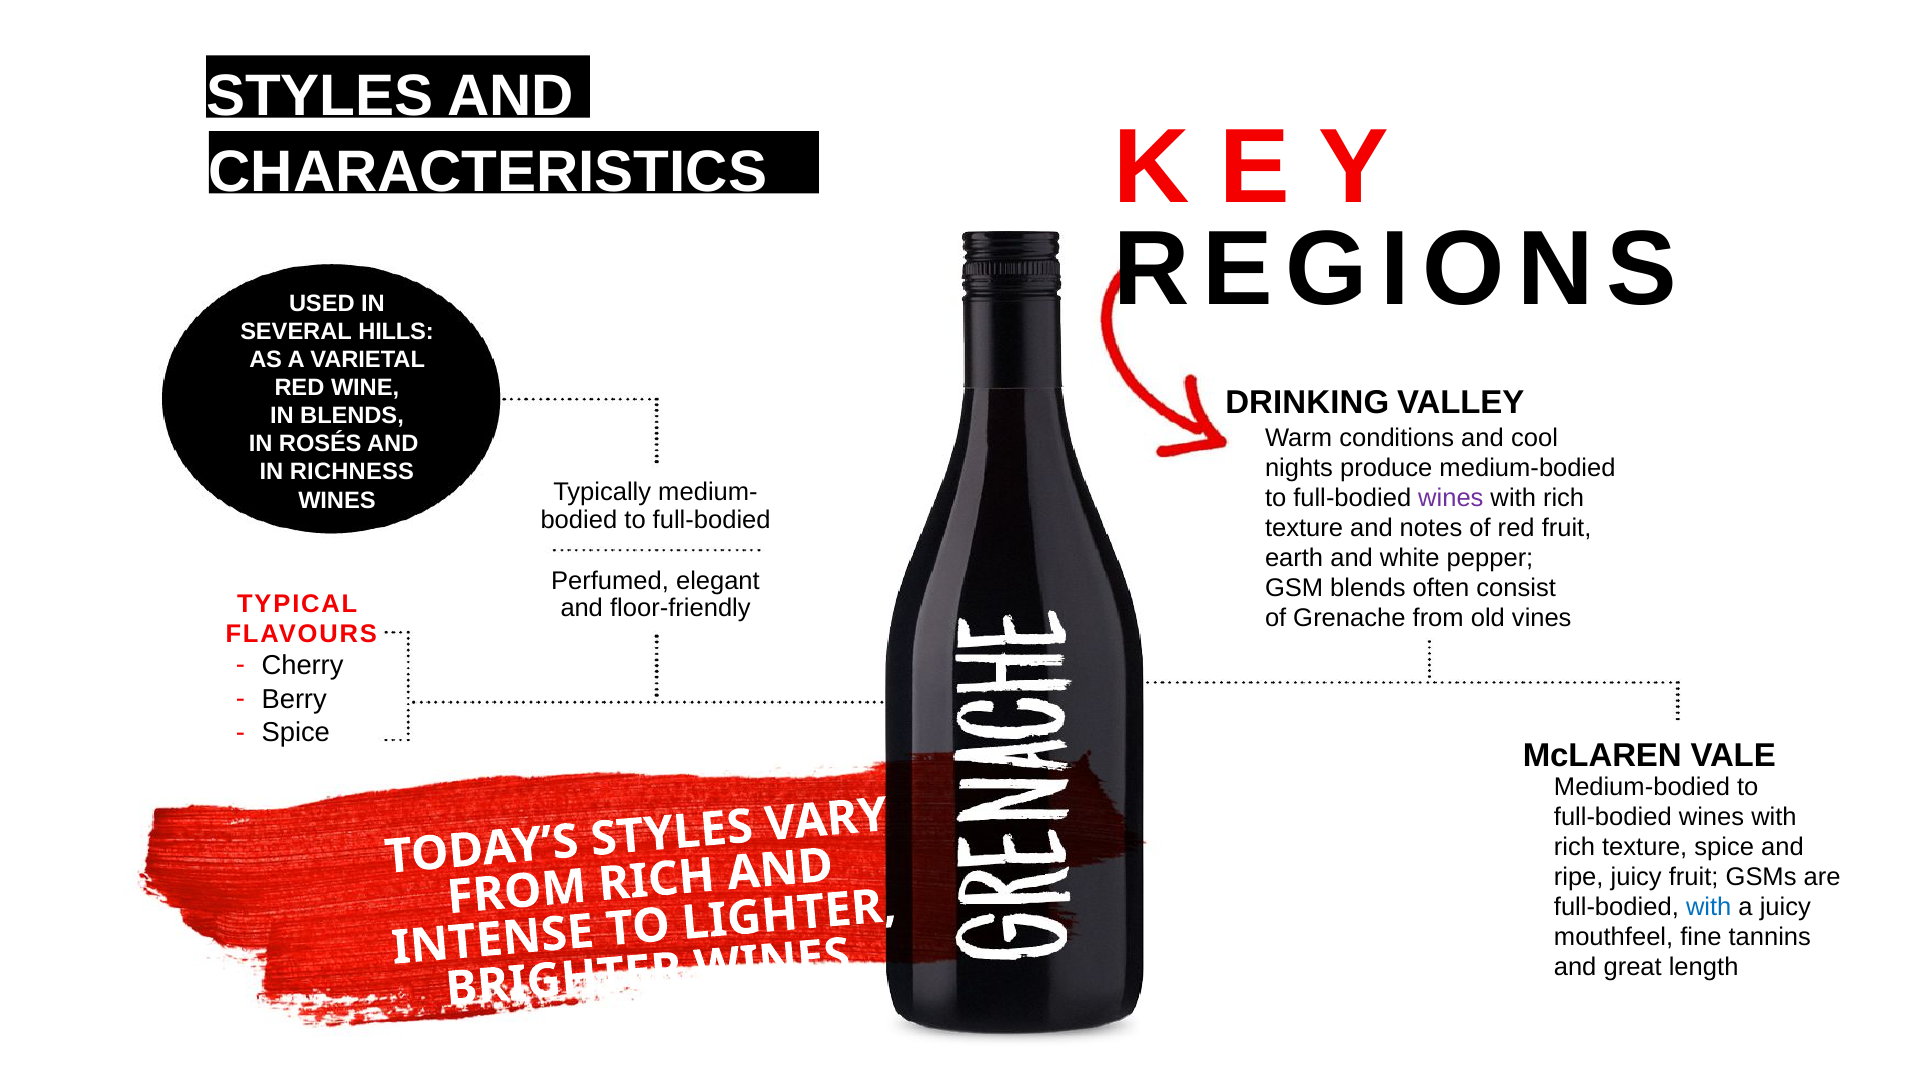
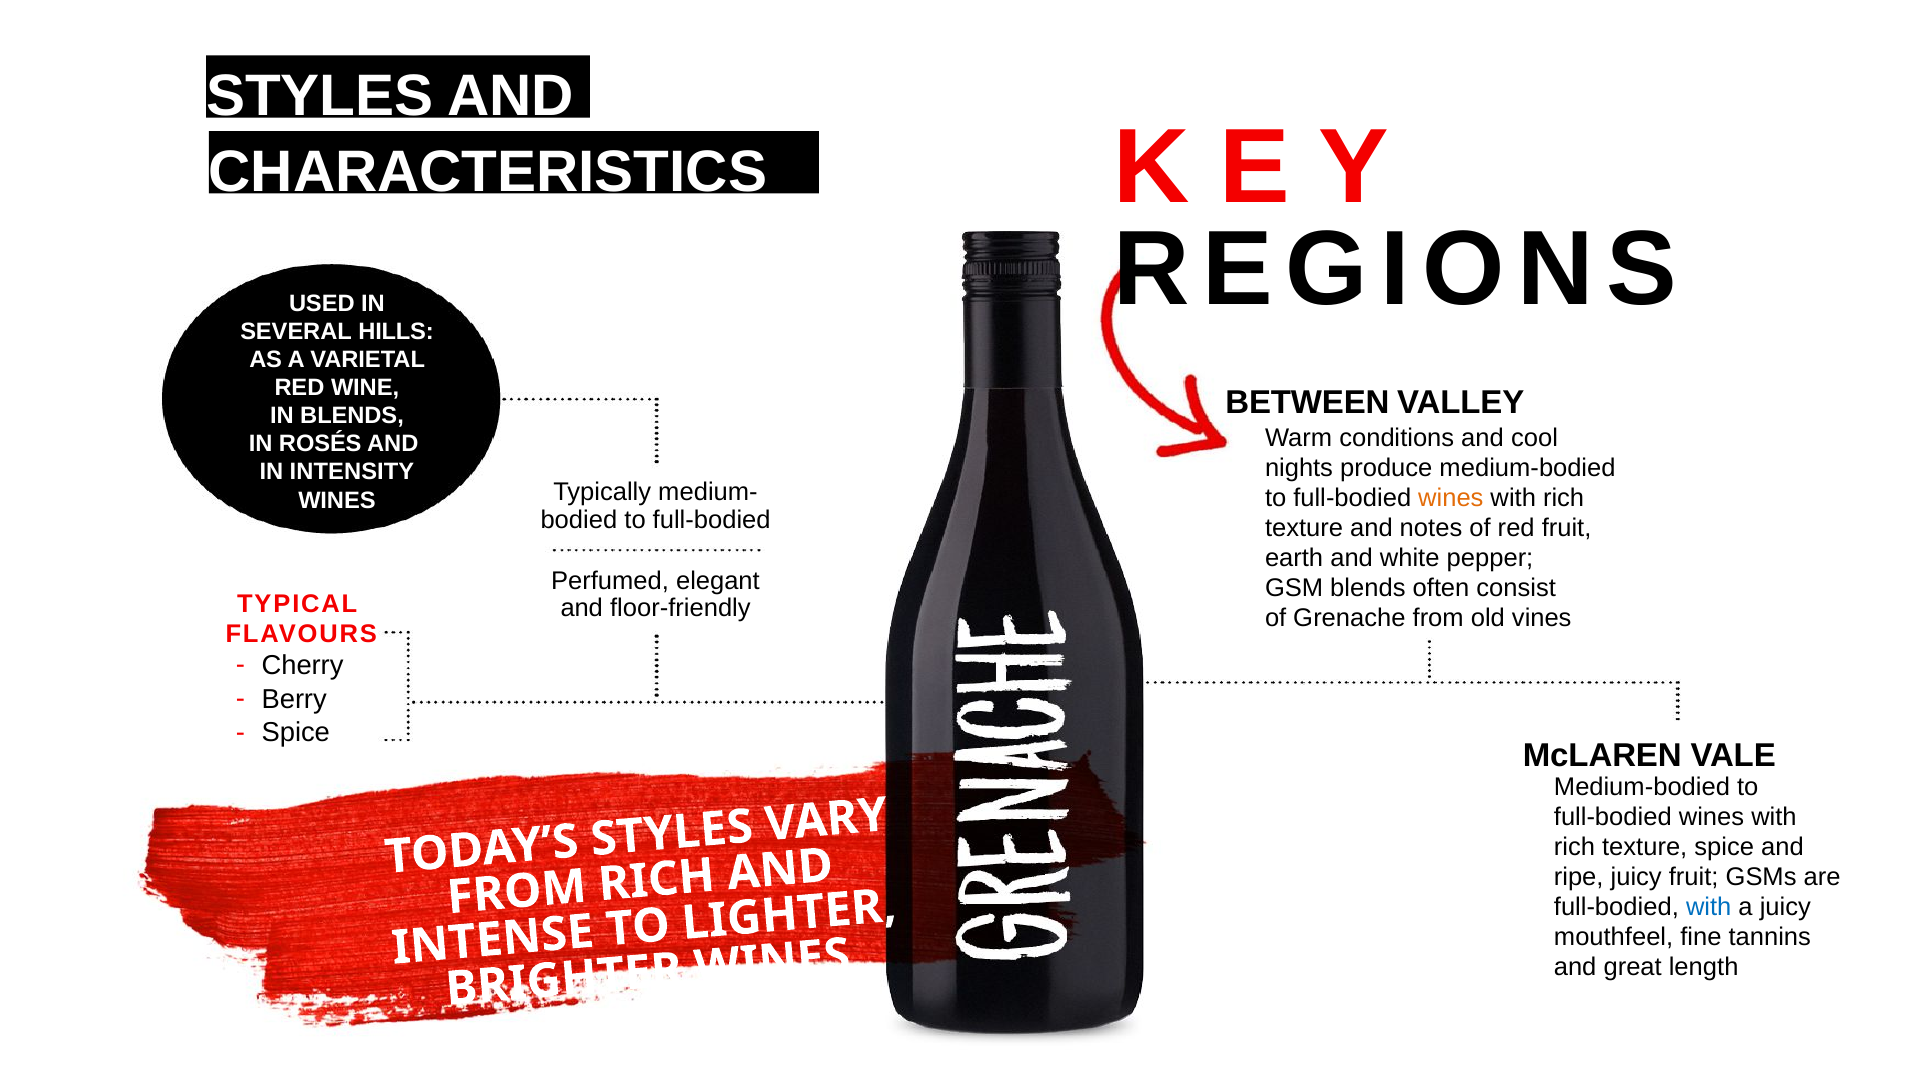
DRINKING: DRINKING -> BETWEEN (1307, 403)
RICHNESS: RICHNESS -> INTENSITY (352, 472)
wines colour: purple -> orange (1451, 498)
